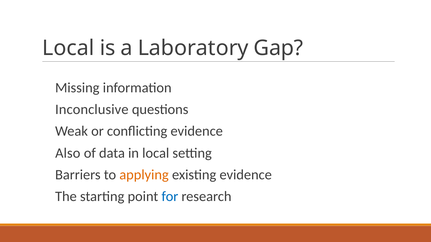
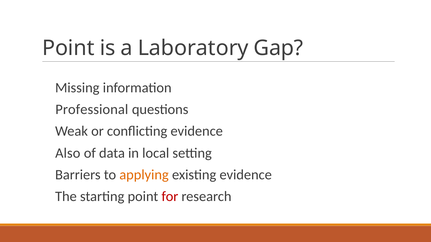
Local: Local -> Point (68, 48)
Inconclusive: Inconclusive -> Professional (92, 110)
for colour: blue -> red (170, 197)
